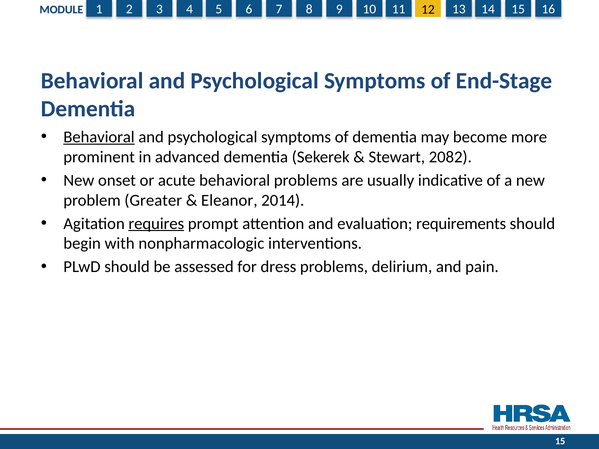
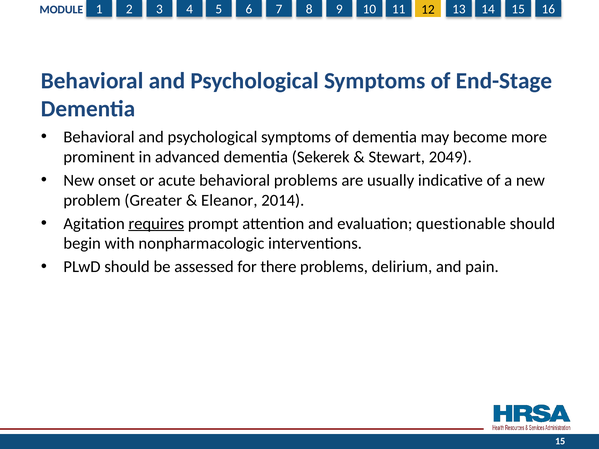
Behavioral underline: present -> none (99, 137)
2082: 2082 -> 2049 (450, 157)
requirements: requirements -> questionable (461, 224)
dress: dress -> there (278, 267)
